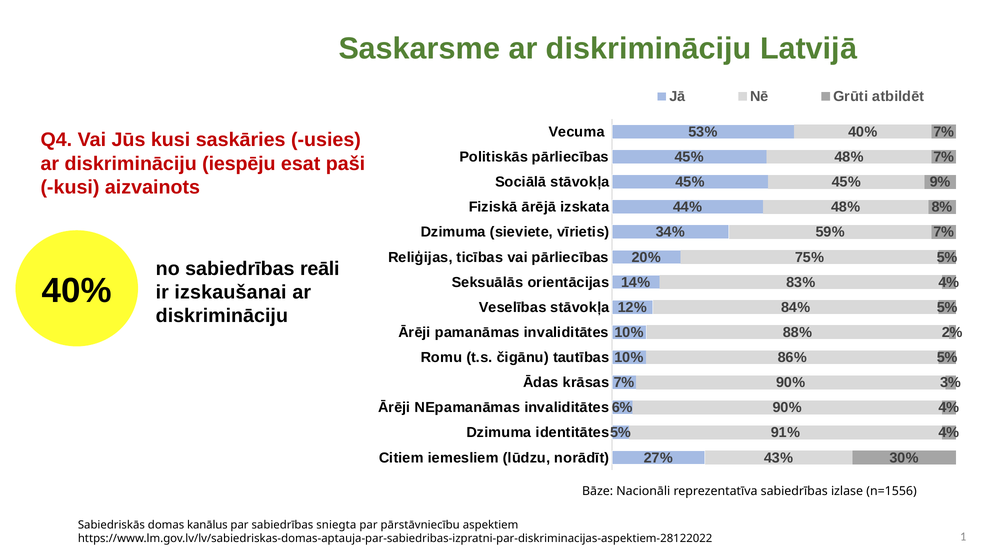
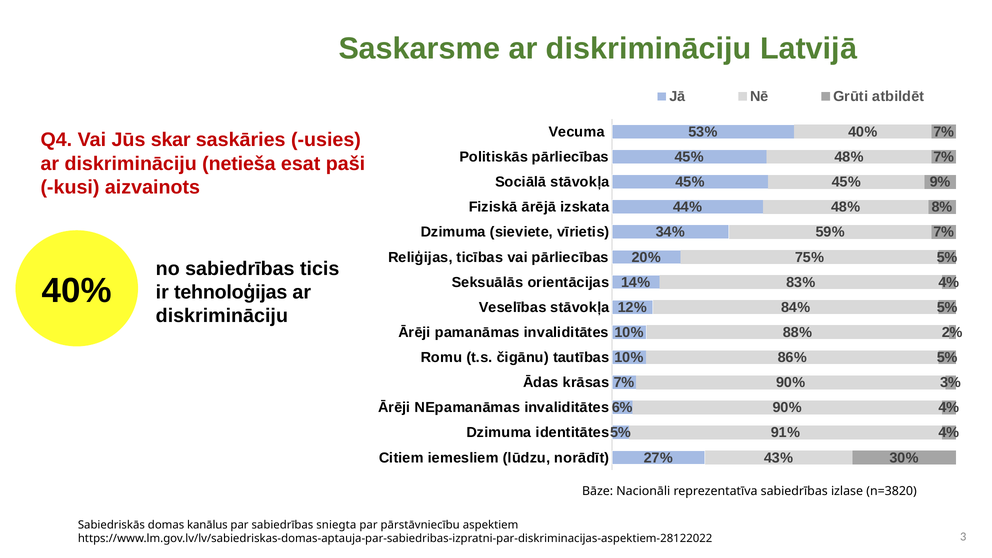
Jūs kusi: kusi -> skar (171, 140)
iespēju: iespēju -> netieša (239, 164)
reāli: reāli -> ticis (320, 269)
izskaušanai: izskaušanai -> tehnoloģijas (231, 292)
n=1556: n=1556 -> n=3820 (892, 491)
1: 1 -> 3 (963, 537)
